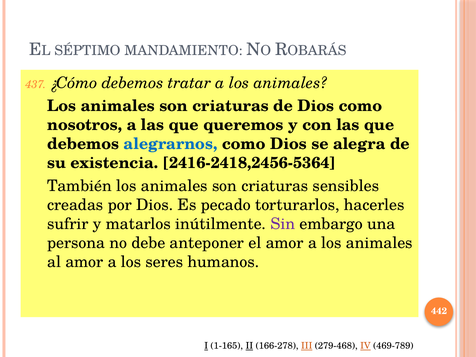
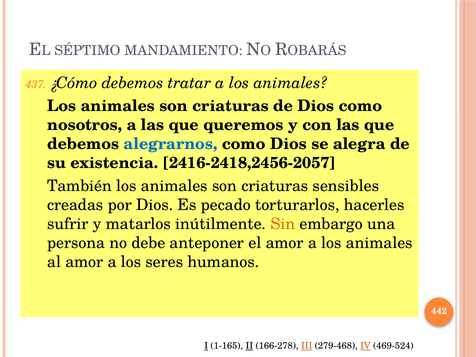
2416-2418,2456-5364: 2416-2418,2456-5364 -> 2416-2418,2456-2057 (249, 163)
Sin colour: purple -> orange (283, 224)
469-789: 469-789 -> 469-524 (393, 346)
